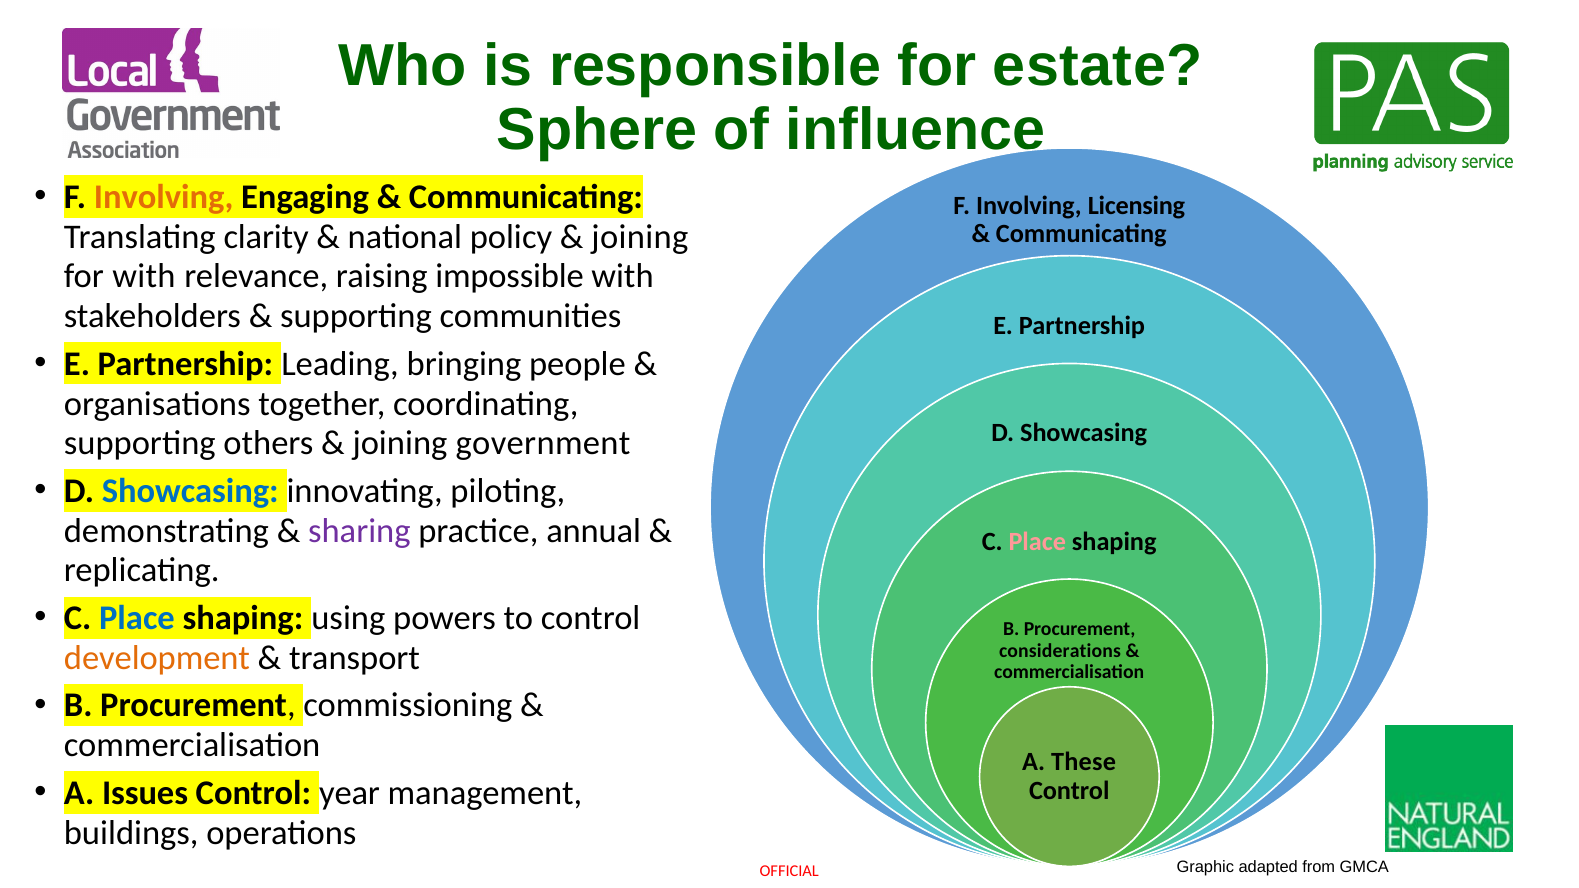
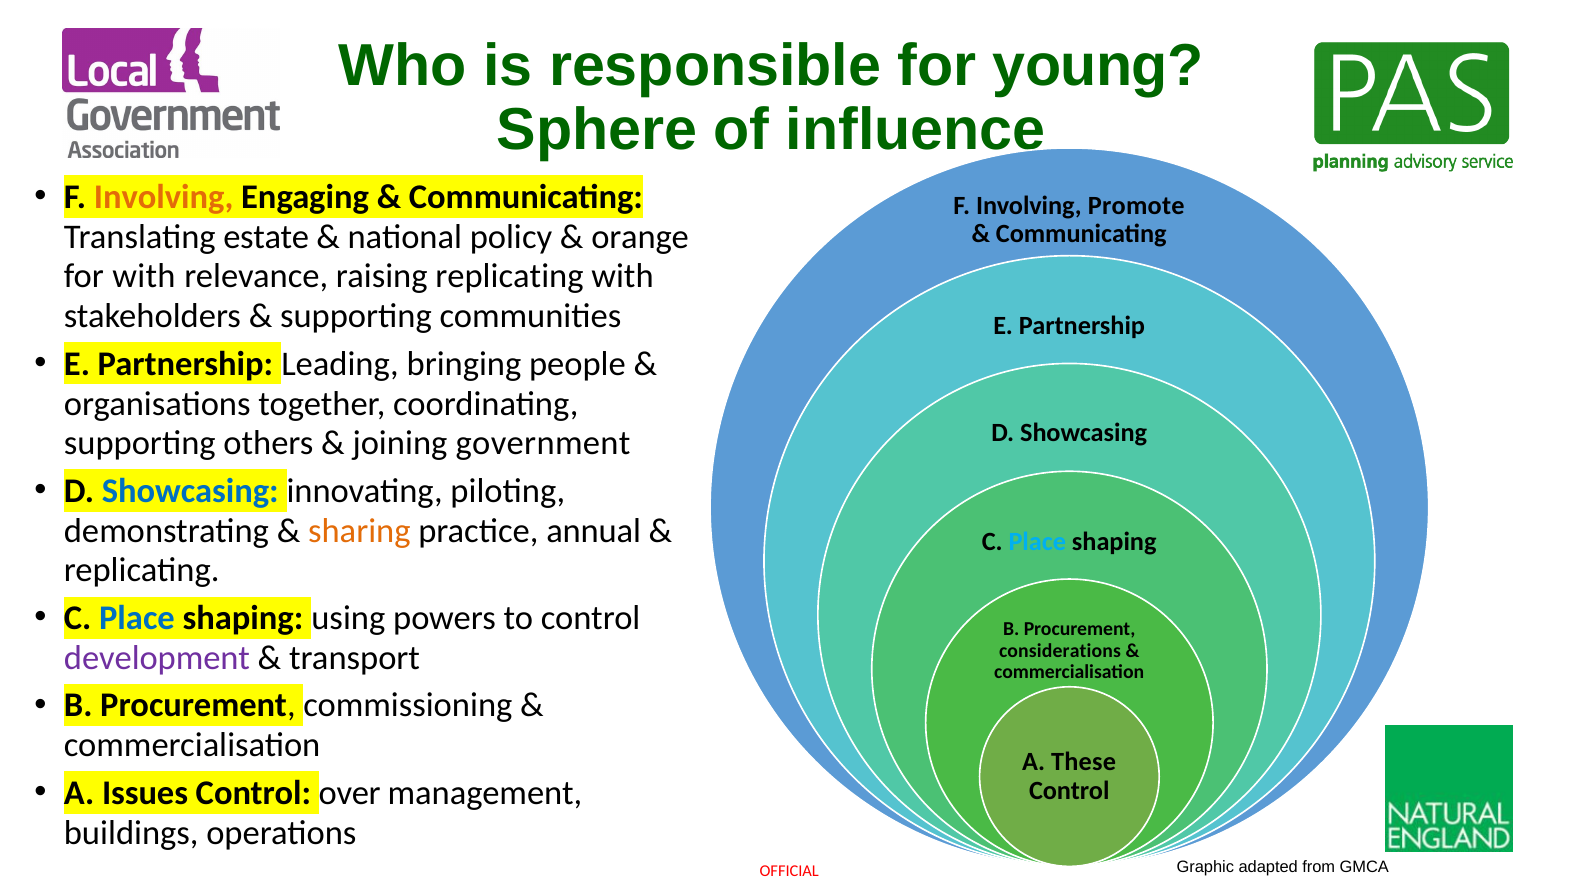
estate: estate -> young (1098, 66)
Licensing: Licensing -> Promote (1136, 206)
clarity: clarity -> estate (266, 237)
joining: joining -> orange (640, 237)
raising impossible: impossible -> replicating (509, 276)
sharing colour: purple -> orange (359, 531)
Place colour: pink -> light blue (1037, 542)
development colour: orange -> purple (157, 658)
year: year -> over (350, 793)
